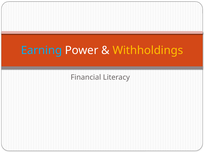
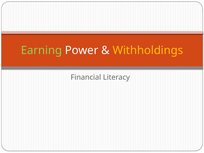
Earning colour: light blue -> light green (41, 50)
